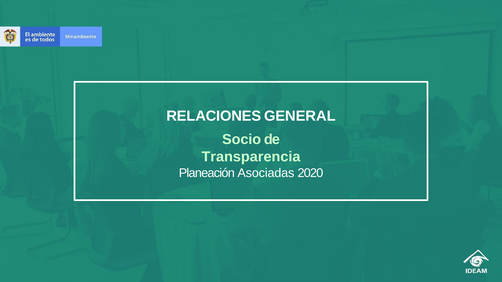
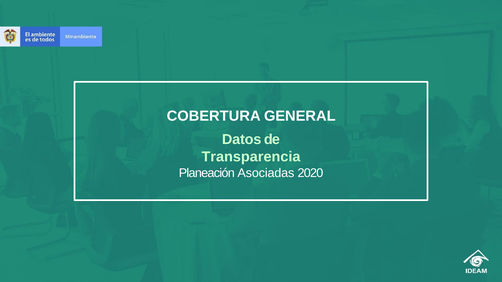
RELACIONES: RELACIONES -> COBERTURA (214, 116)
Socio: Socio -> Datos (242, 140)
